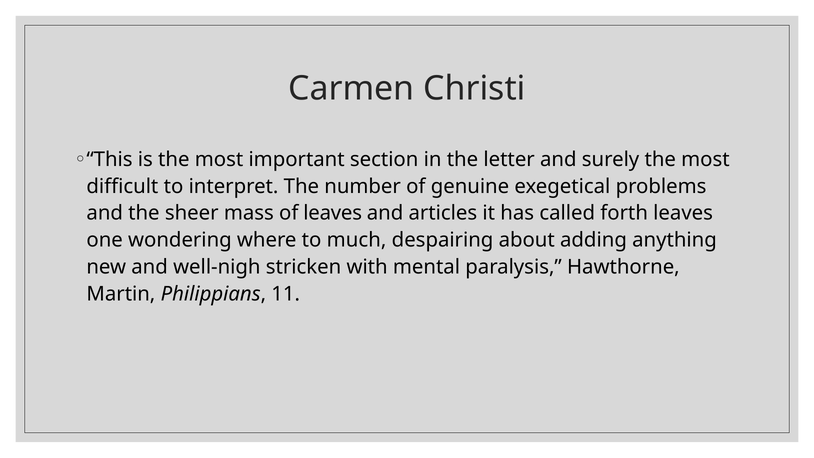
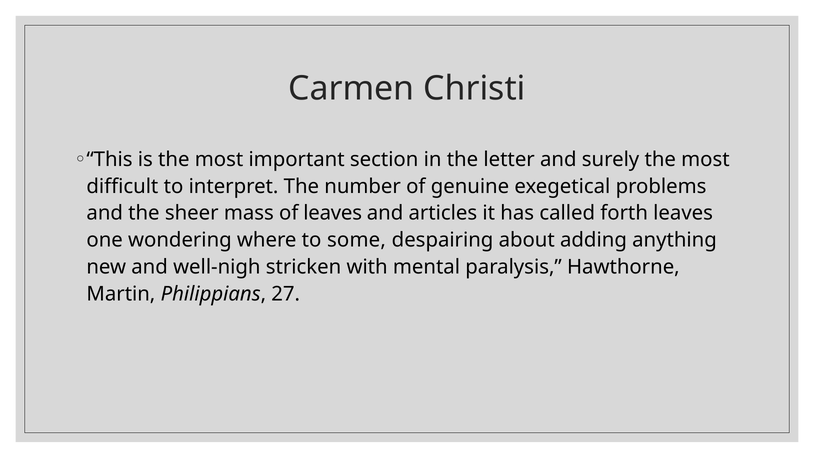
much: much -> some (356, 240)
11: 11 -> 27 (286, 294)
